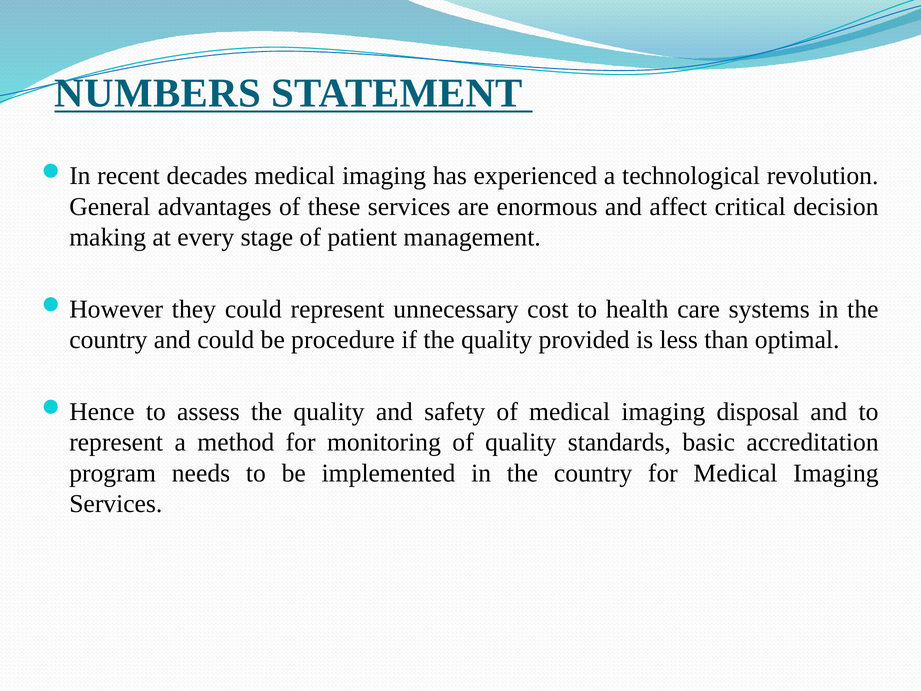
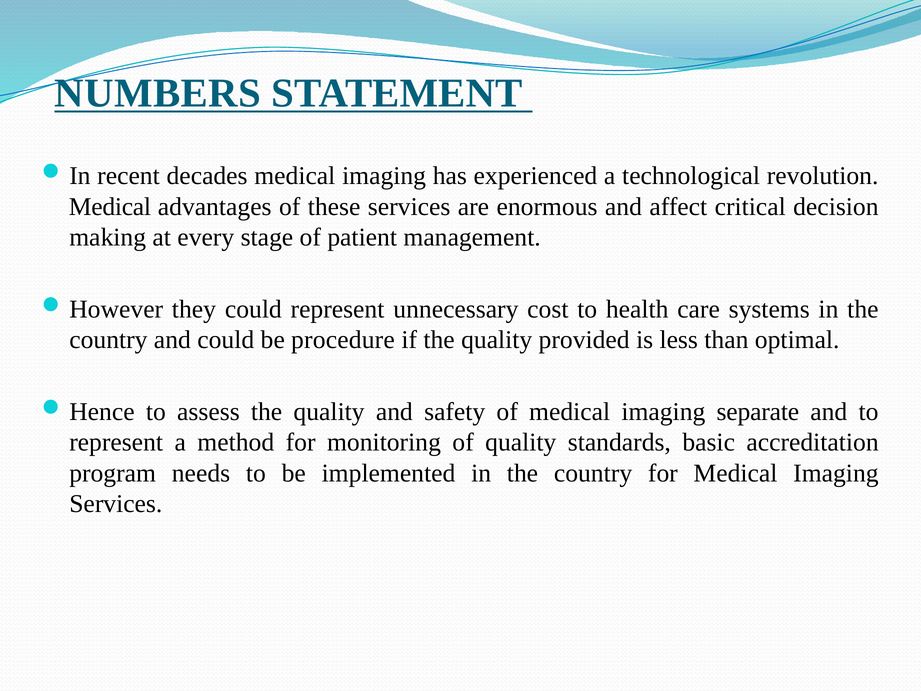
General: General -> Medical (110, 207)
disposal: disposal -> separate (758, 411)
